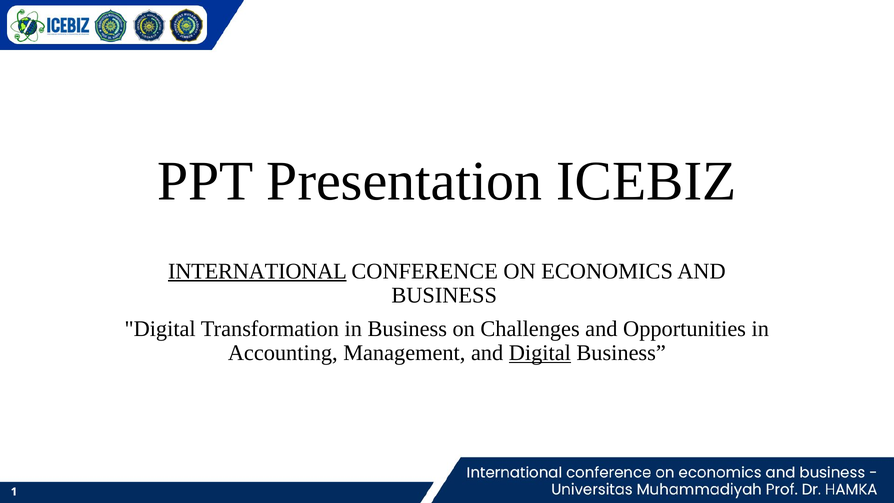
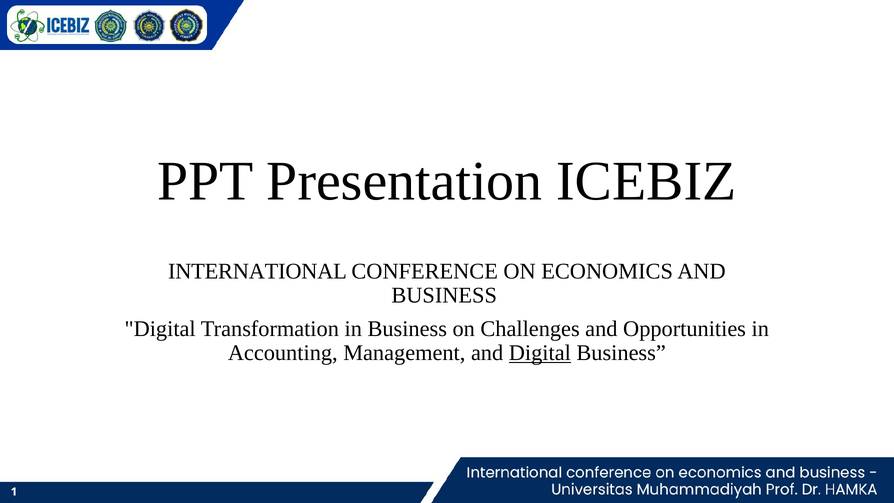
INTERNATIONAL underline: present -> none (257, 271)
